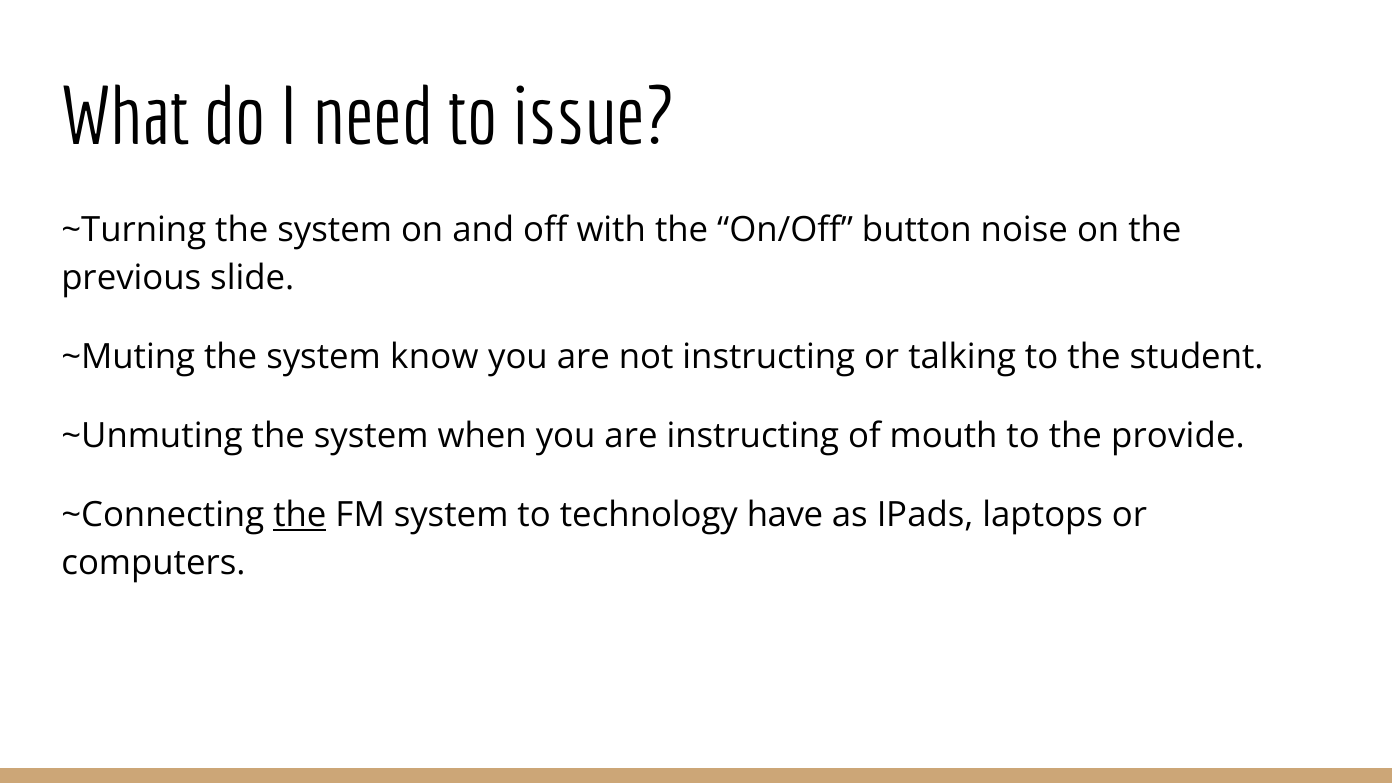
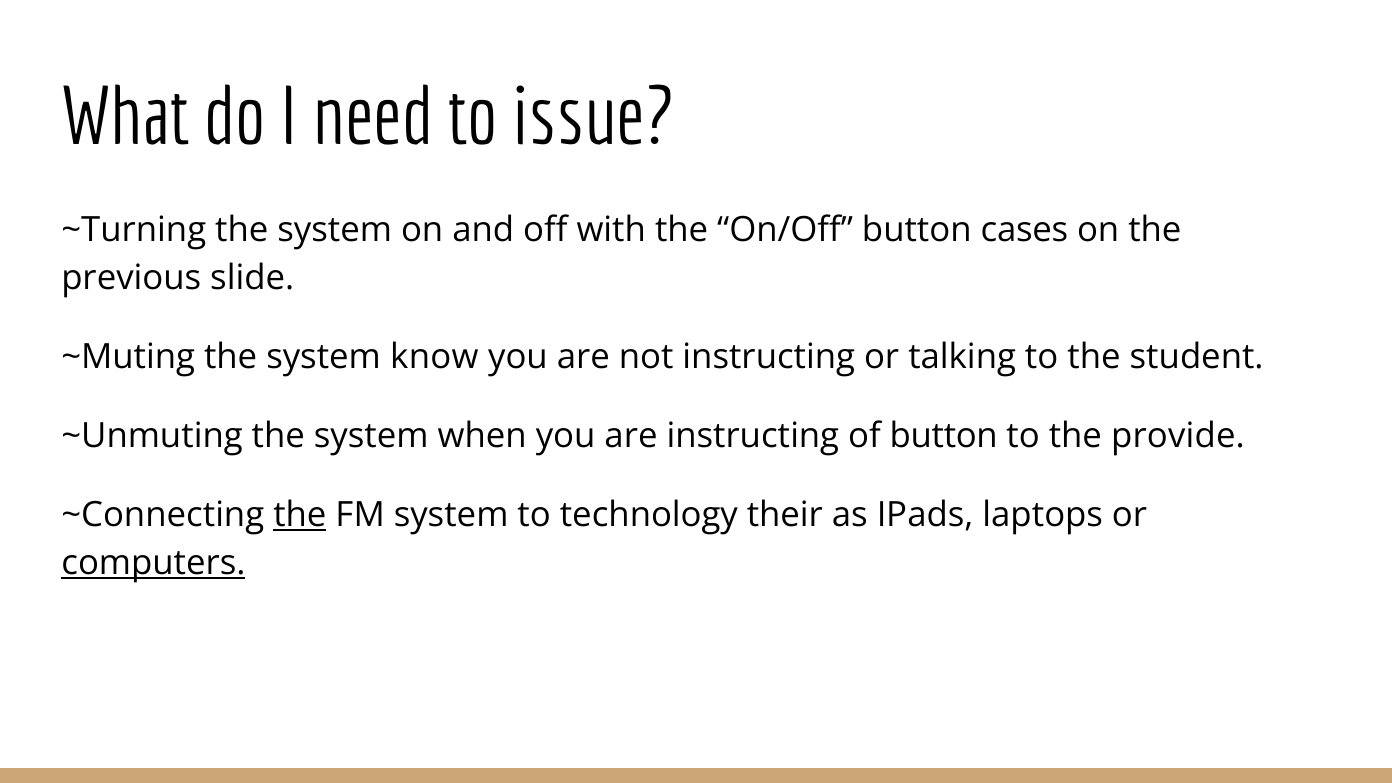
noise: noise -> cases (1024, 230)
of mouth: mouth -> button (944, 436)
have: have -> their (785, 515)
computers underline: none -> present (153, 563)
